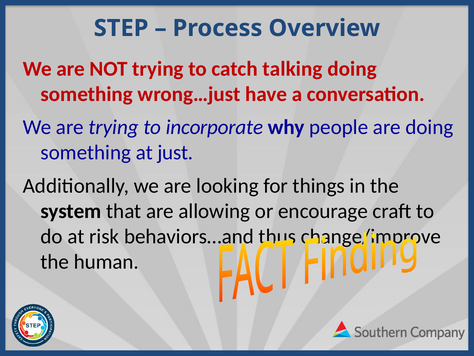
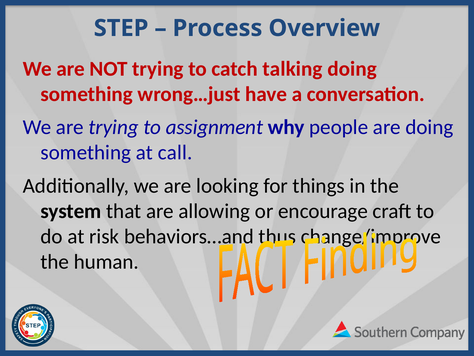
incorporate: incorporate -> assignment (214, 127)
just: just -> call (175, 152)
